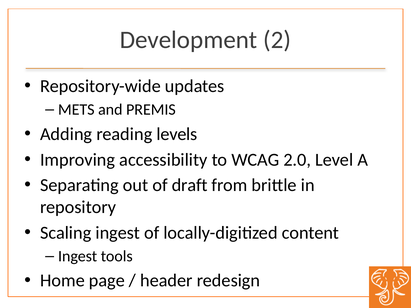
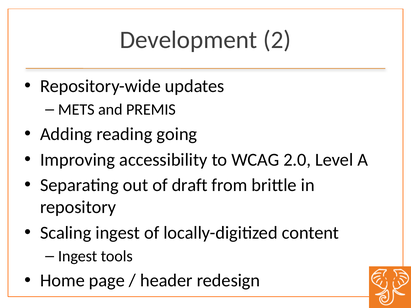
levels: levels -> going (177, 134)
